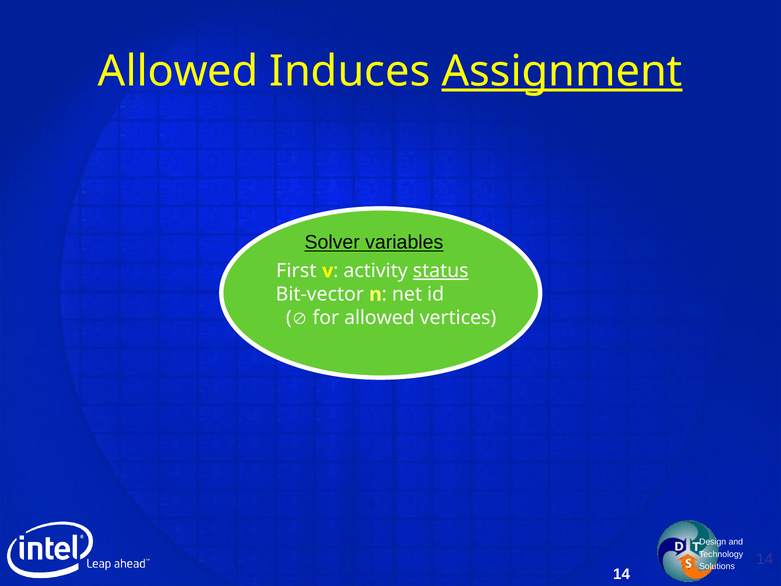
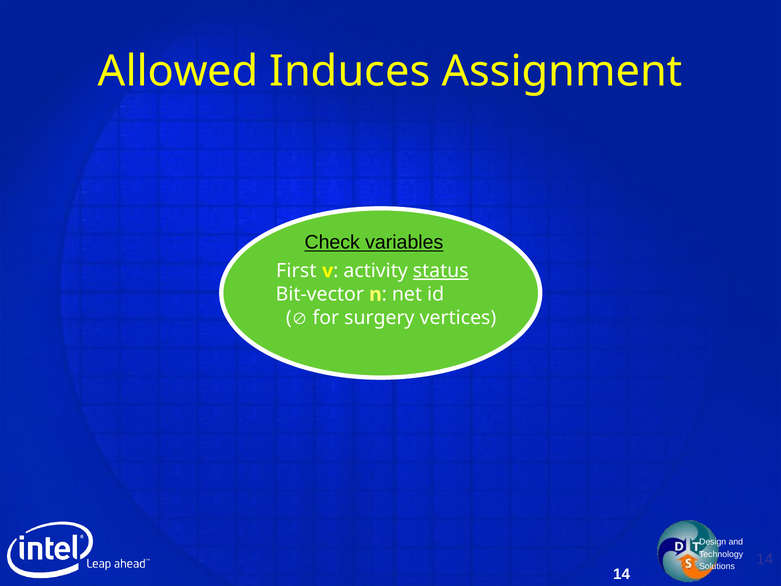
Assignment underline: present -> none (562, 71)
Solver: Solver -> Check (332, 242)
for allowed: allowed -> surgery (379, 318)
